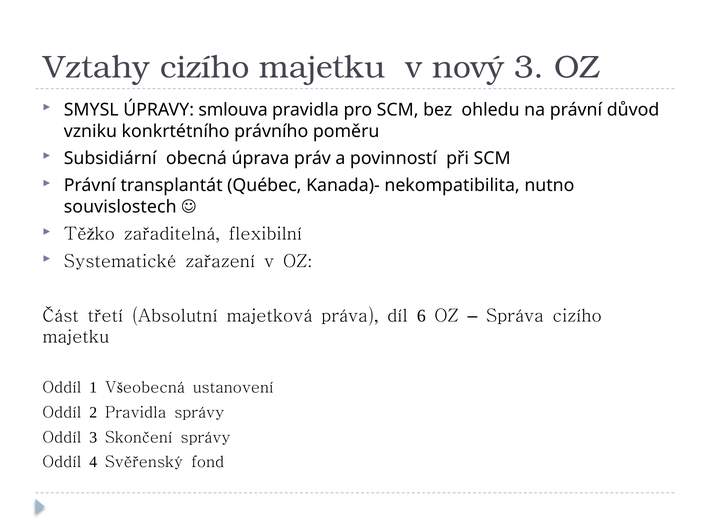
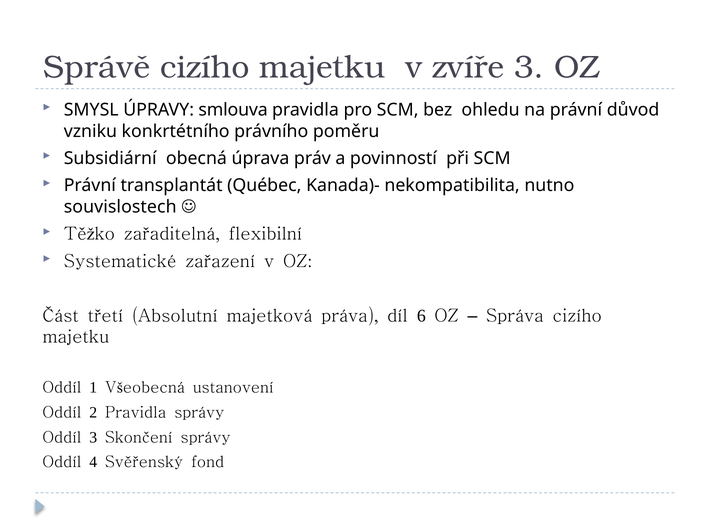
Vztahy: Vztahy -> Správě (97, 68)
nový: nový -> zvíře (468, 68)
